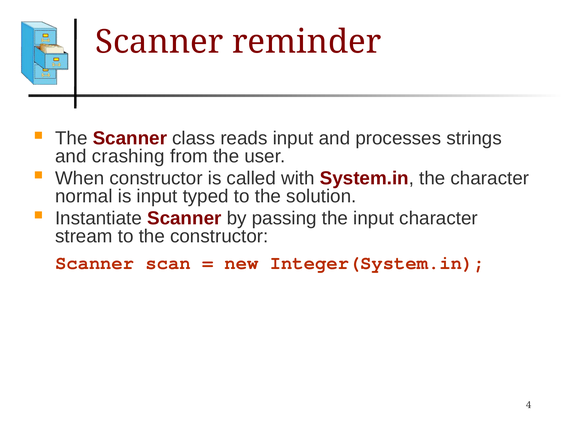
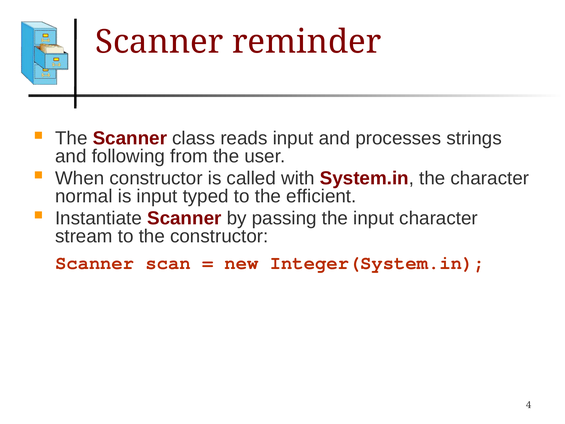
crashing: crashing -> following (128, 156)
solution: solution -> efficient (321, 196)
